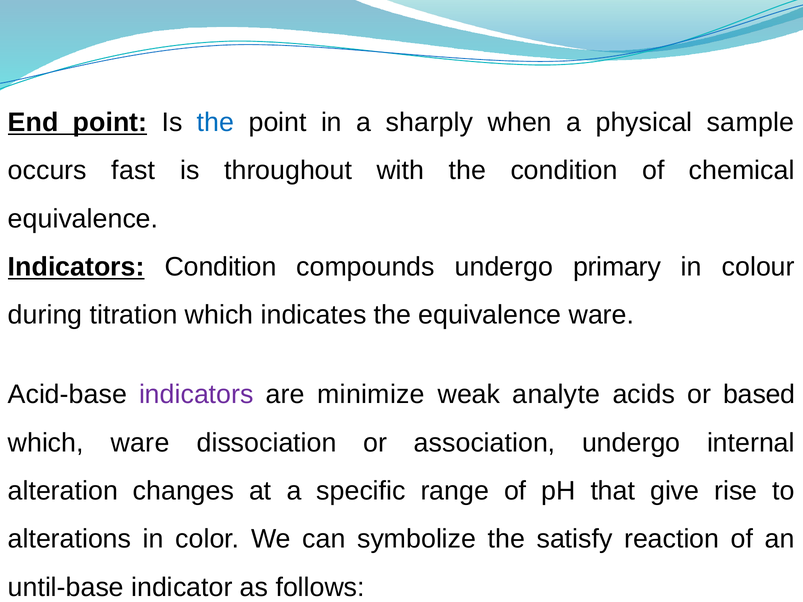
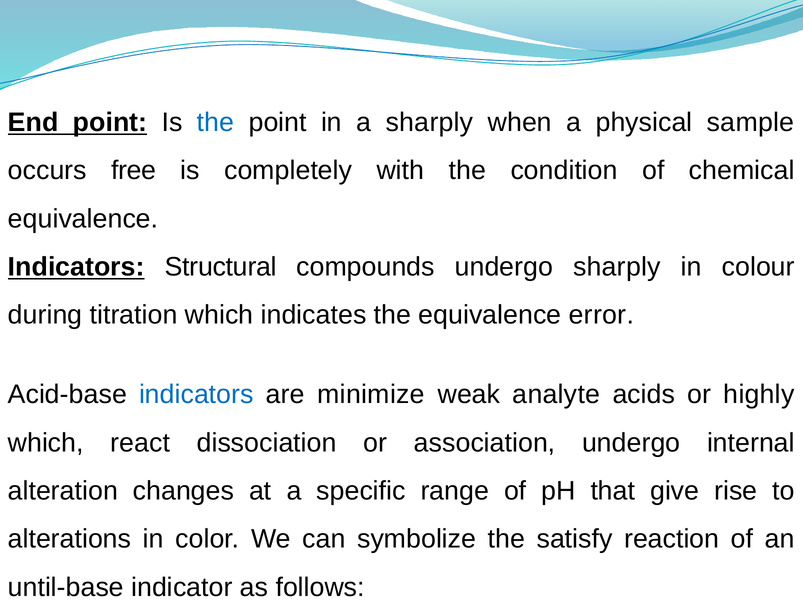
fast: fast -> free (134, 171)
throughout: throughout -> completely (288, 171)
Indicators Condition: Condition -> Structural (221, 267)
undergo primary: primary -> sharply (617, 267)
equivalence ware: ware -> error (601, 315)
indicators colour: purple -> blue (196, 395)
based: based -> highly (759, 395)
which ware: ware -> react (140, 443)
